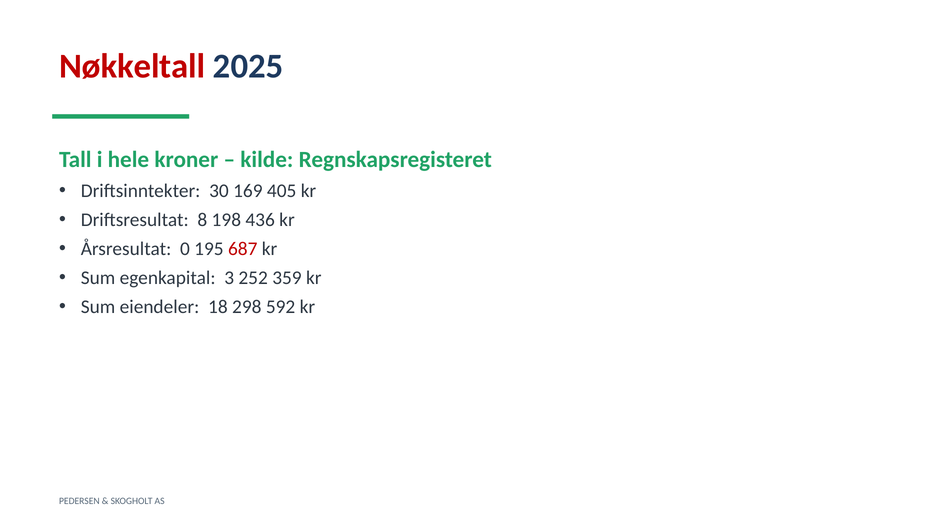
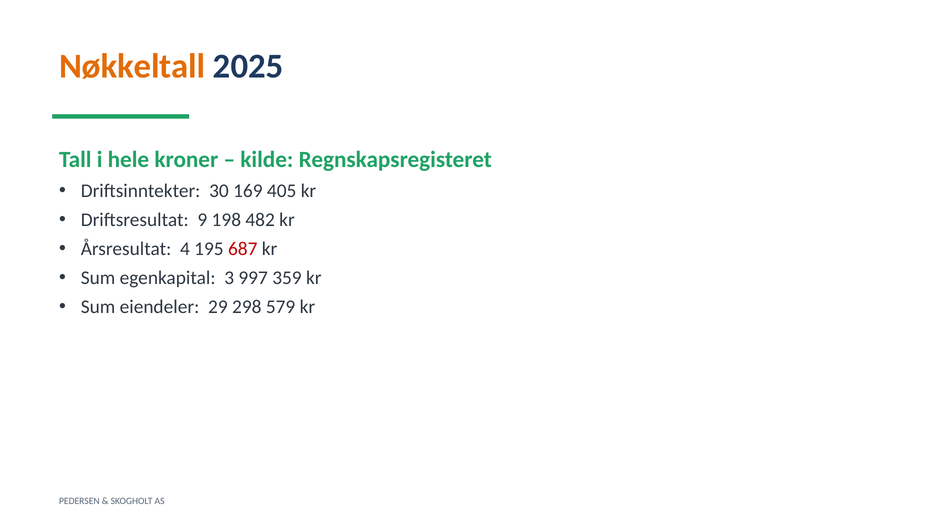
Nøkkeltall colour: red -> orange (132, 66)
8: 8 -> 9 (202, 220)
436: 436 -> 482 (260, 220)
0: 0 -> 4 (185, 249)
252: 252 -> 997 (253, 278)
18: 18 -> 29 (218, 307)
592: 592 -> 579 (281, 307)
